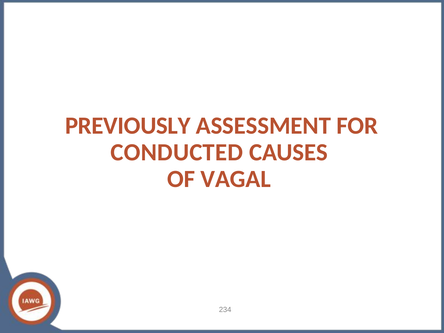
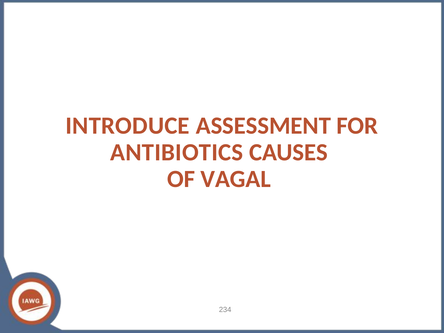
PREVIOUSLY: PREVIOUSLY -> INTRODUCE (128, 126)
CONDUCTED: CONDUCTED -> ANTIBIOTICS (177, 152)
